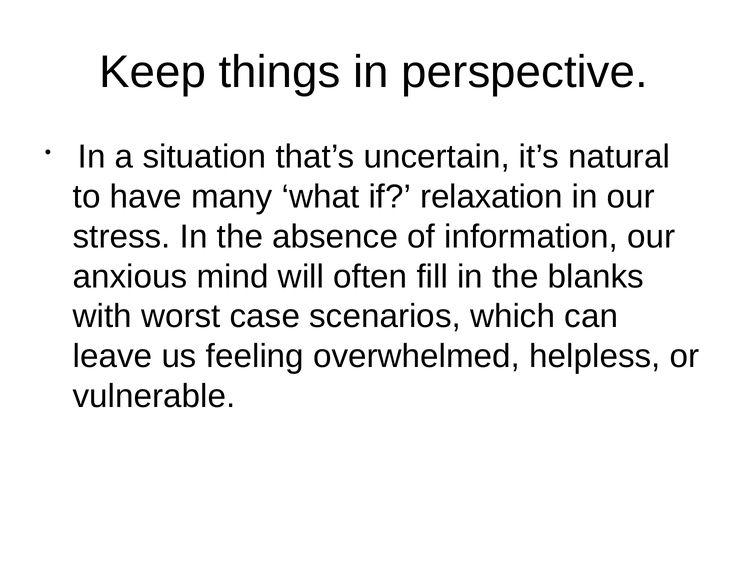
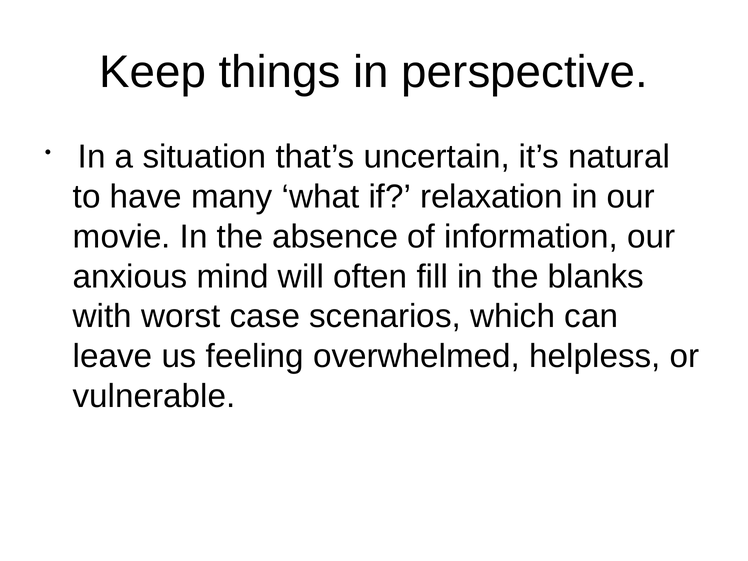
stress: stress -> movie (122, 237)
